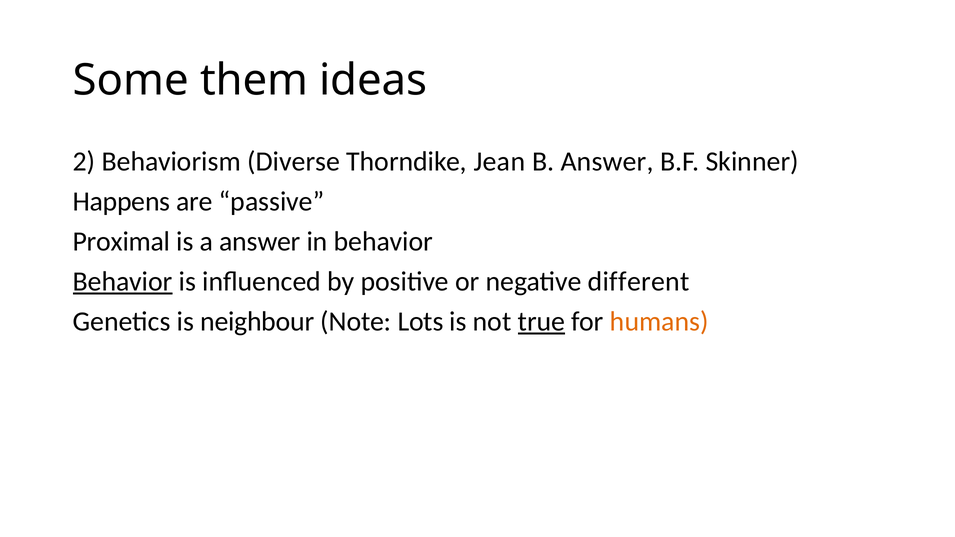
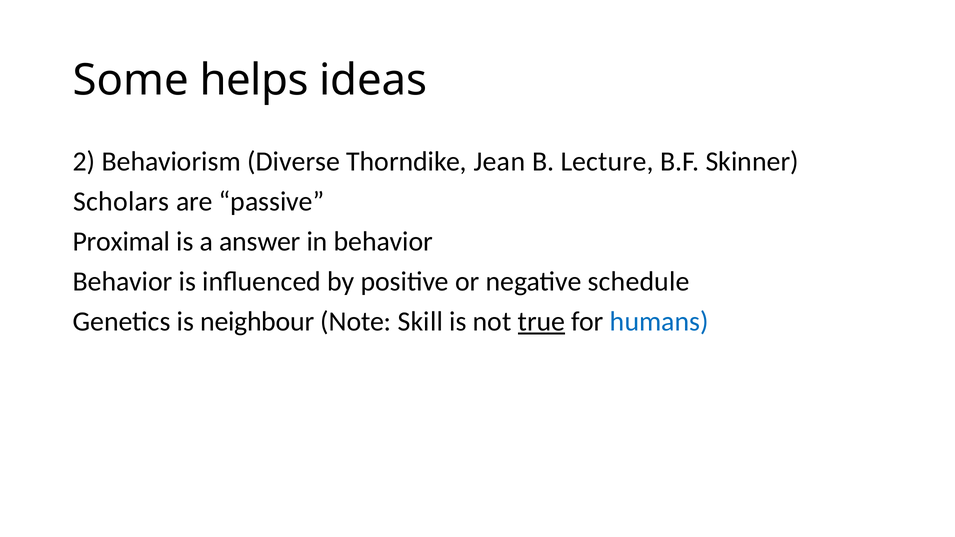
them: them -> helps (254, 80)
B Answer: Answer -> Lecture (607, 161)
Happens: Happens -> Scholars (121, 202)
Behavior underline: present -> none (123, 282)
different: different -> schedule (639, 282)
Lots: Lots -> Skill (420, 322)
humans colour: orange -> blue (659, 322)
